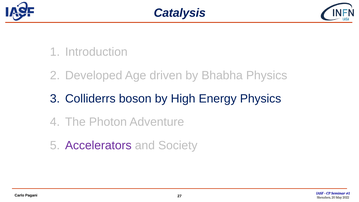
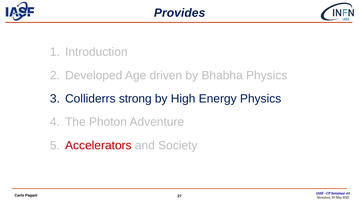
Catalysis: Catalysis -> Provides (180, 13)
boson: boson -> strong (135, 99)
Accelerators colour: purple -> red (98, 145)
